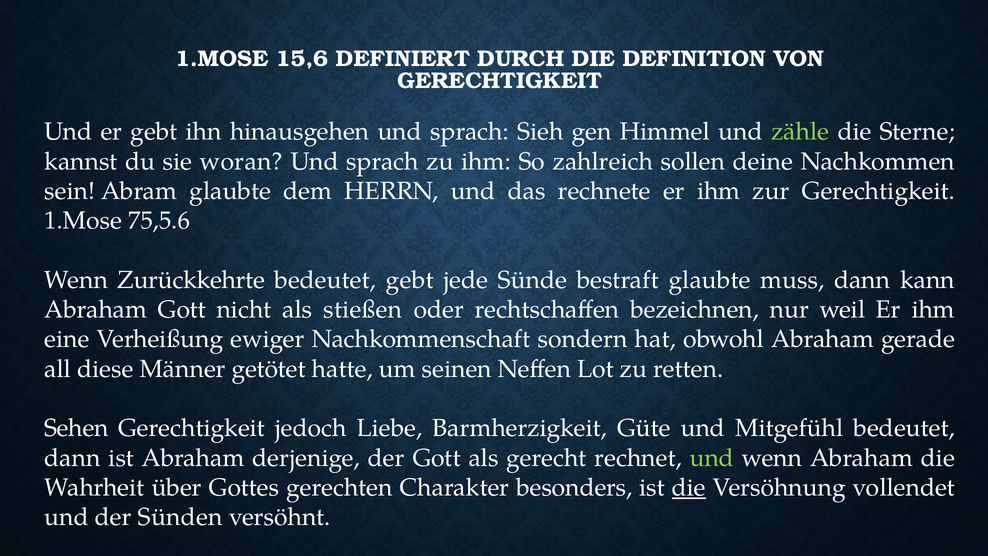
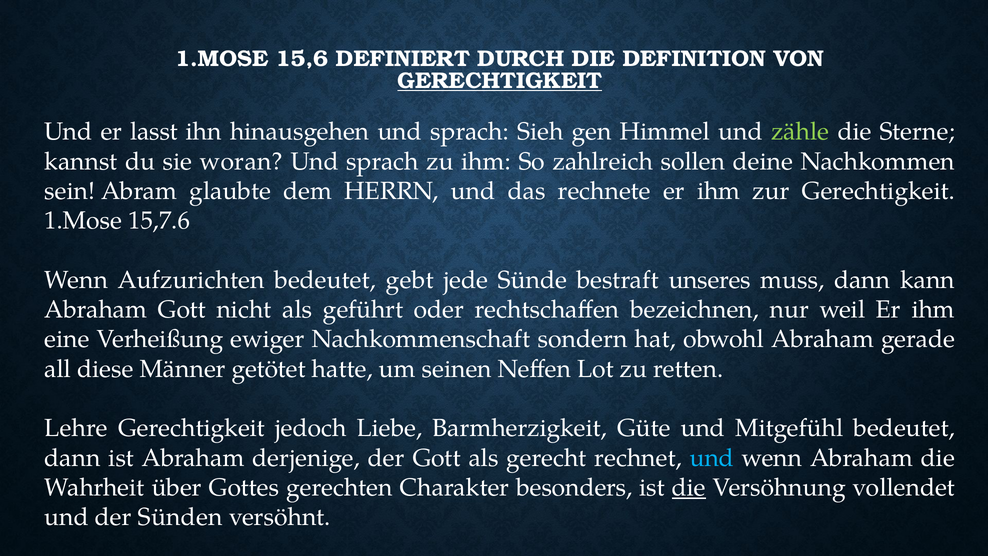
GERECHTIGKEIT underline: none -> present (500, 81)
er gebt: gebt -> lasst (154, 132)
75,5.6: 75,5.6 -> 15,7.6 (159, 221)
Zurückkehrte: Zurückkehrte -> Aufzurichten (191, 280)
bestraft glaubte: glaubte -> unseres (710, 280)
stießen: stießen -> geführt (363, 310)
Sehen: Sehen -> Lehre (76, 428)
und colour: light green -> light blue (712, 458)
